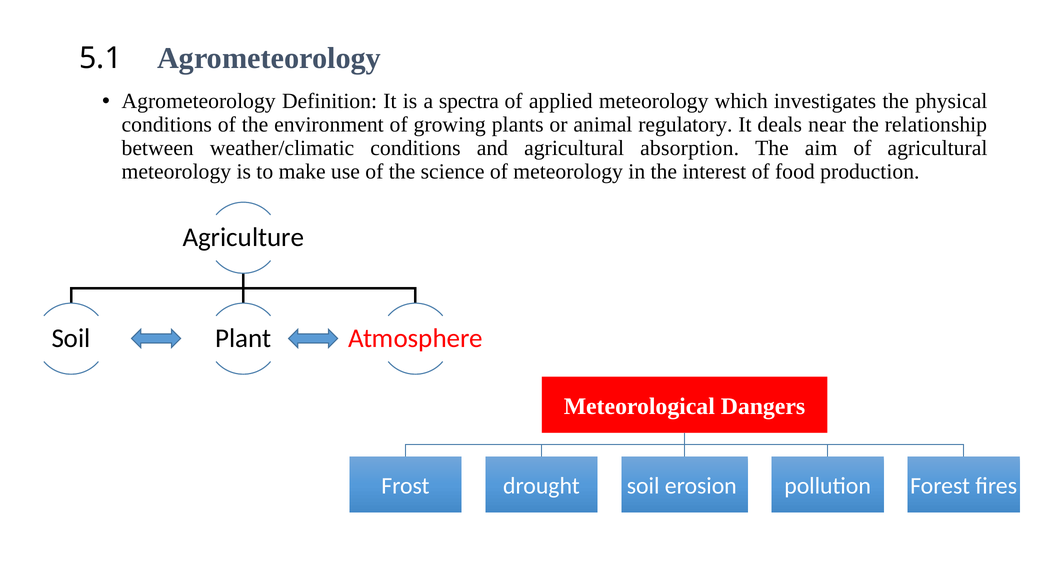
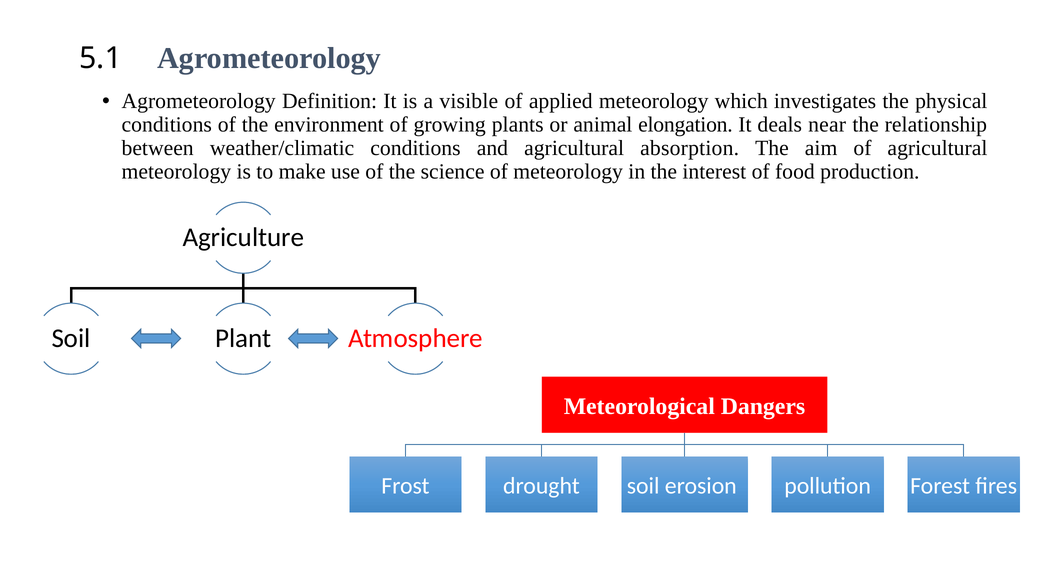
spectra: spectra -> visible (469, 101)
regulatory: regulatory -> elongation (685, 125)
